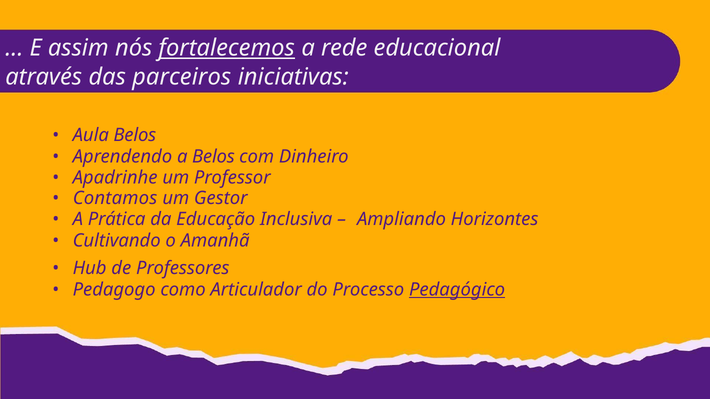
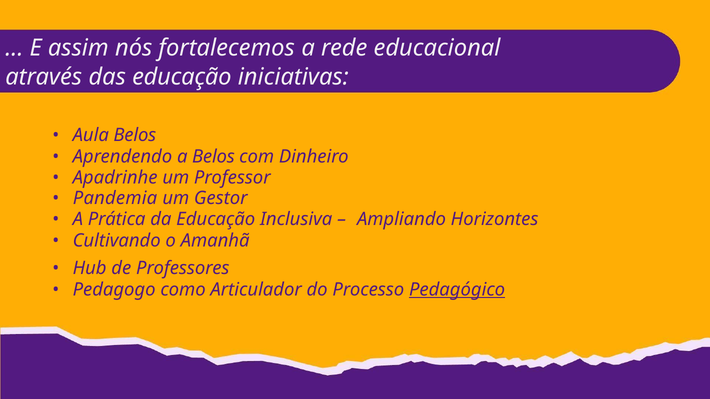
fortalecemos underline: present -> none (227, 48)
das parceiros: parceiros -> educação (182, 77)
Contamos: Contamos -> Pandemia (115, 199)
